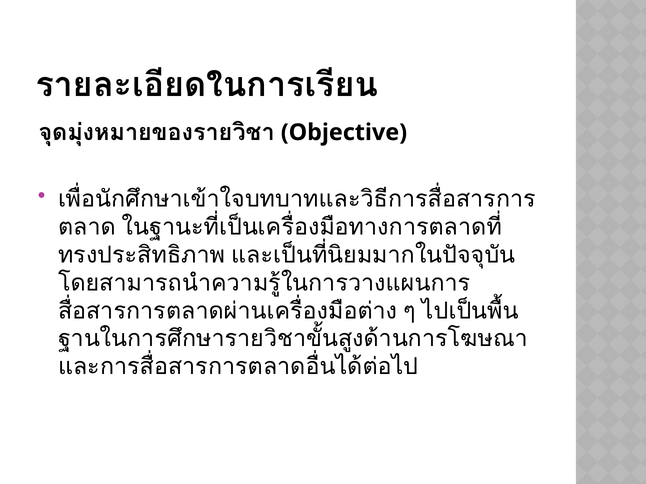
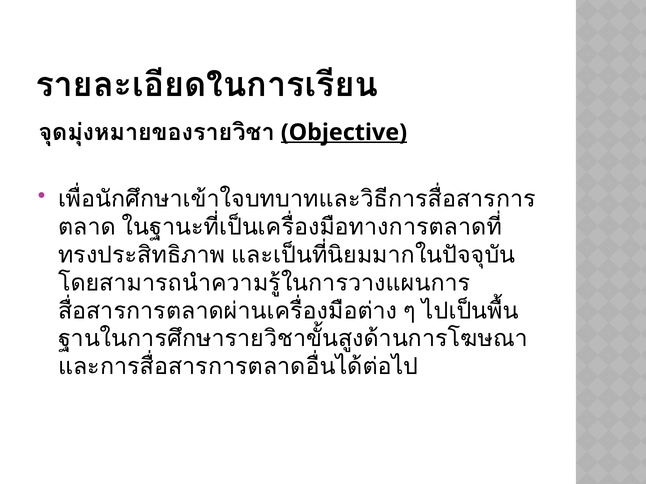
Objective underline: none -> present (344, 133)
